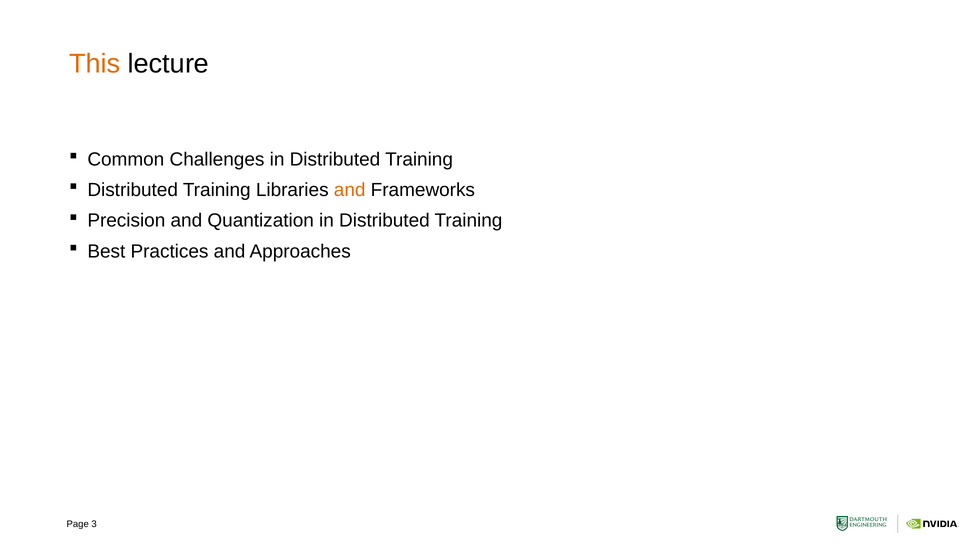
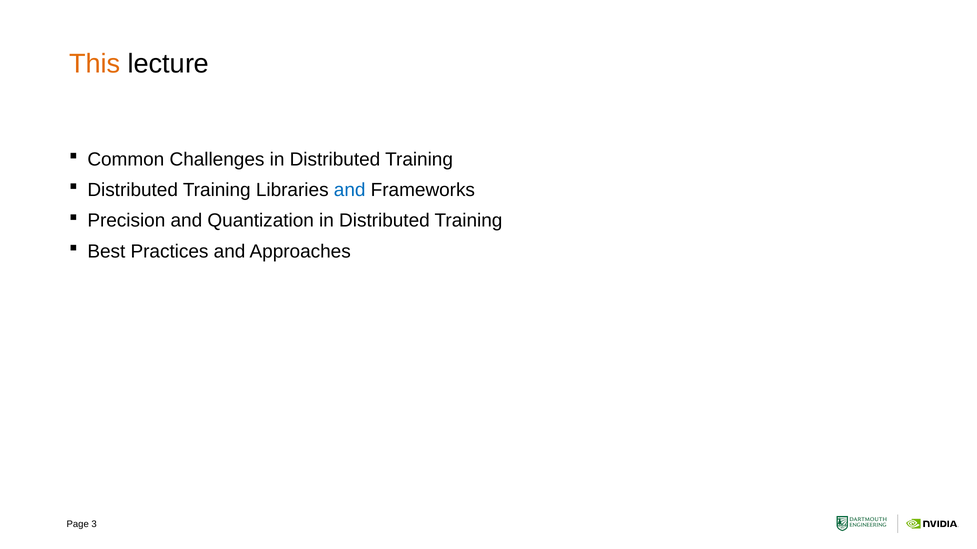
and colour: orange -> blue (350, 190)
